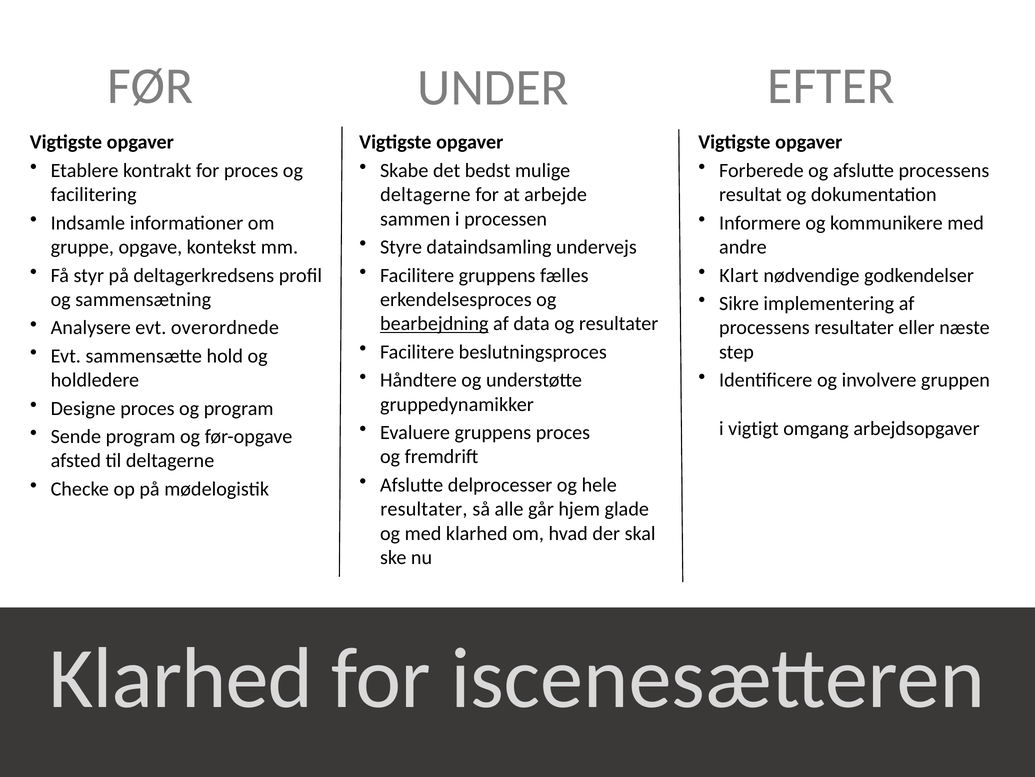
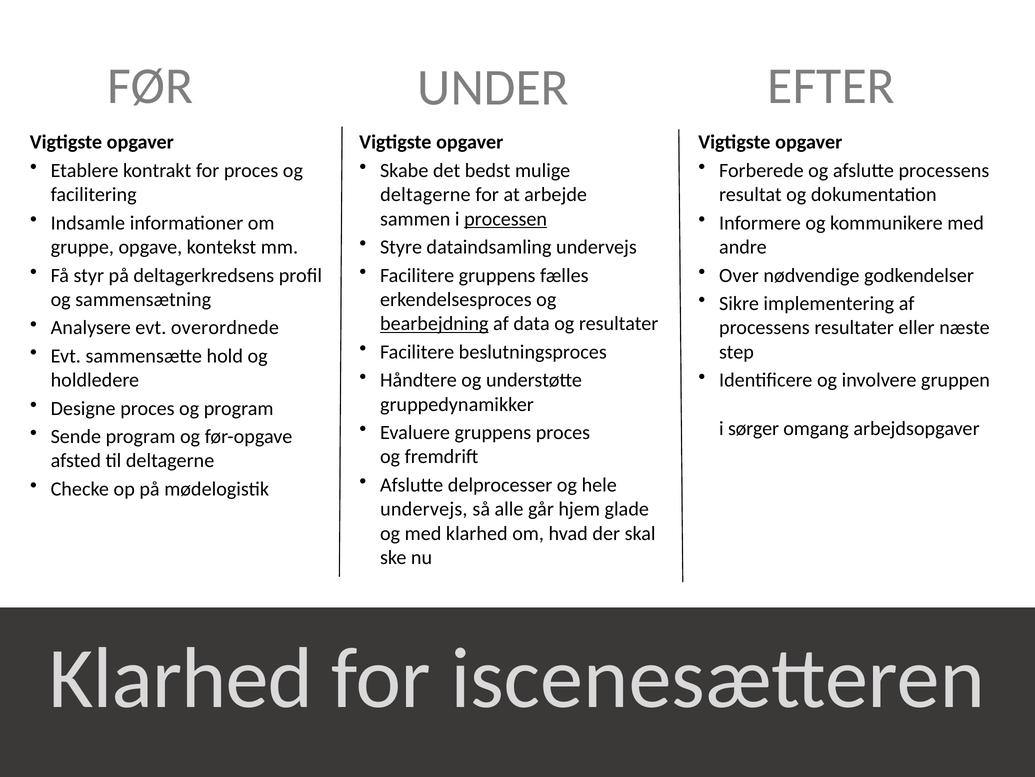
processen underline: none -> present (506, 219)
Klart: Klart -> Over (739, 275)
vigtigt: vigtigt -> sørger (754, 428)
resultater: resultater -> undervejs (424, 509)
